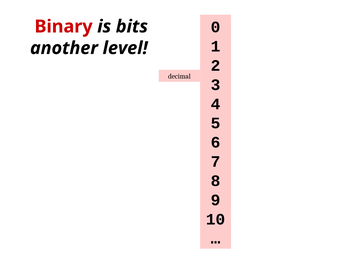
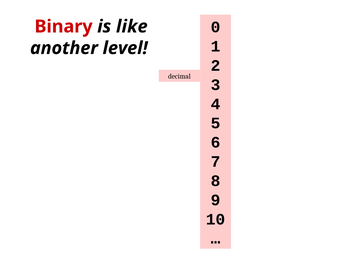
bits: bits -> like (132, 27)
